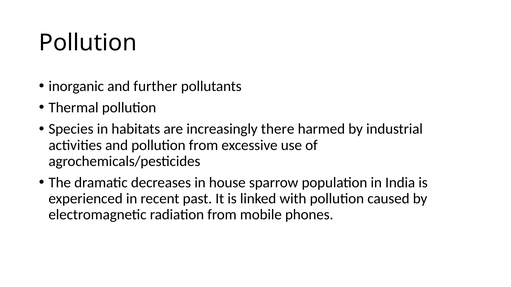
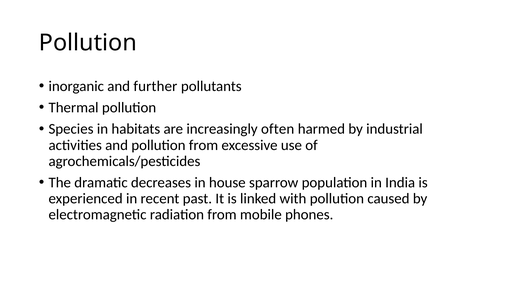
there: there -> often (278, 129)
